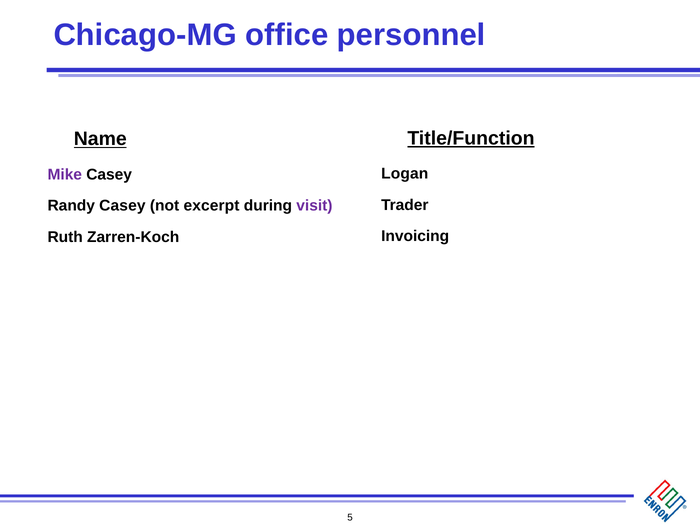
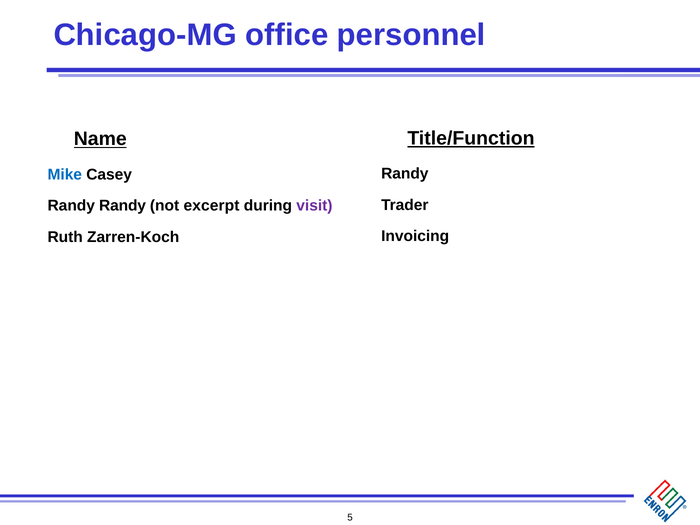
Logan: Logan -> Randy (405, 174)
Mike colour: purple -> blue (65, 175)
Randy Casey: Casey -> Randy (123, 206)
